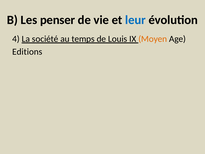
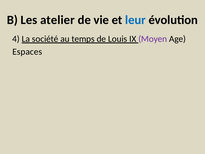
penser: penser -> atelier (57, 20)
Moyen colour: orange -> purple (153, 39)
Editions: Editions -> Espaces (27, 52)
